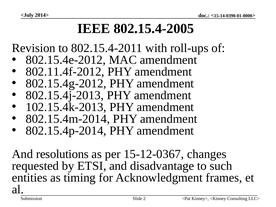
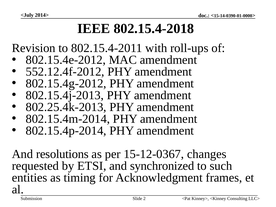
802.15.4-2005: 802.15.4-2005 -> 802.15.4-2018 (154, 29)
802.11.4f-2012: 802.11.4f-2012 -> 552.12.4f-2012 (65, 72)
102.15.4k-2013: 102.15.4k-2013 -> 802.25.4k-2013 (66, 107)
disadvantage: disadvantage -> synchronized (162, 166)
